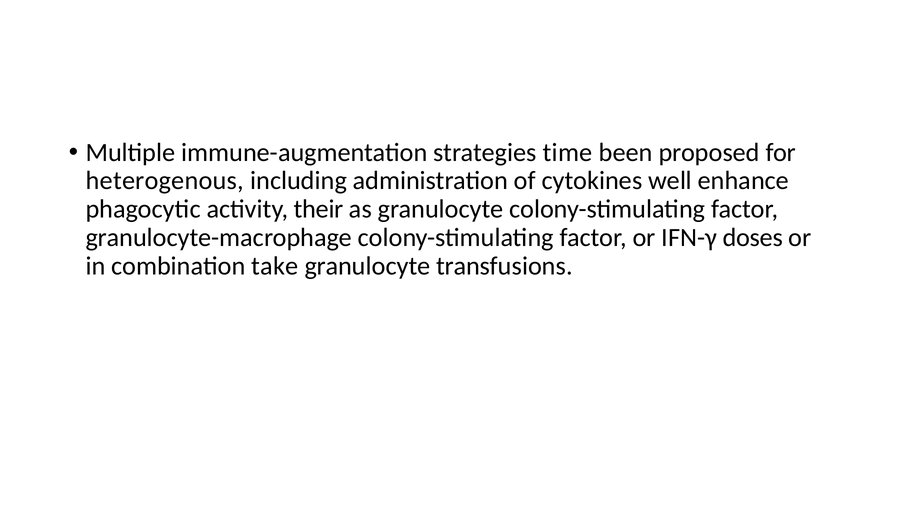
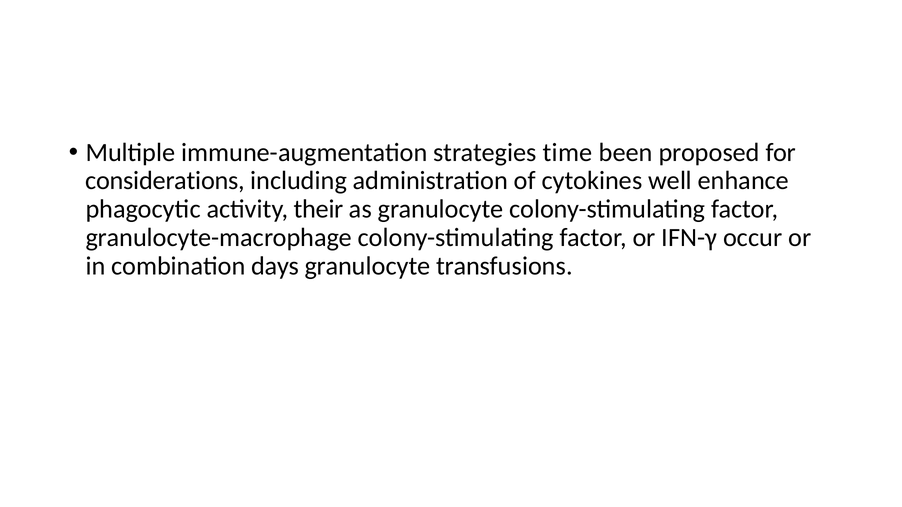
heterogenous: heterogenous -> considerations (165, 181)
doses: doses -> occur (753, 238)
take: take -> days (275, 266)
